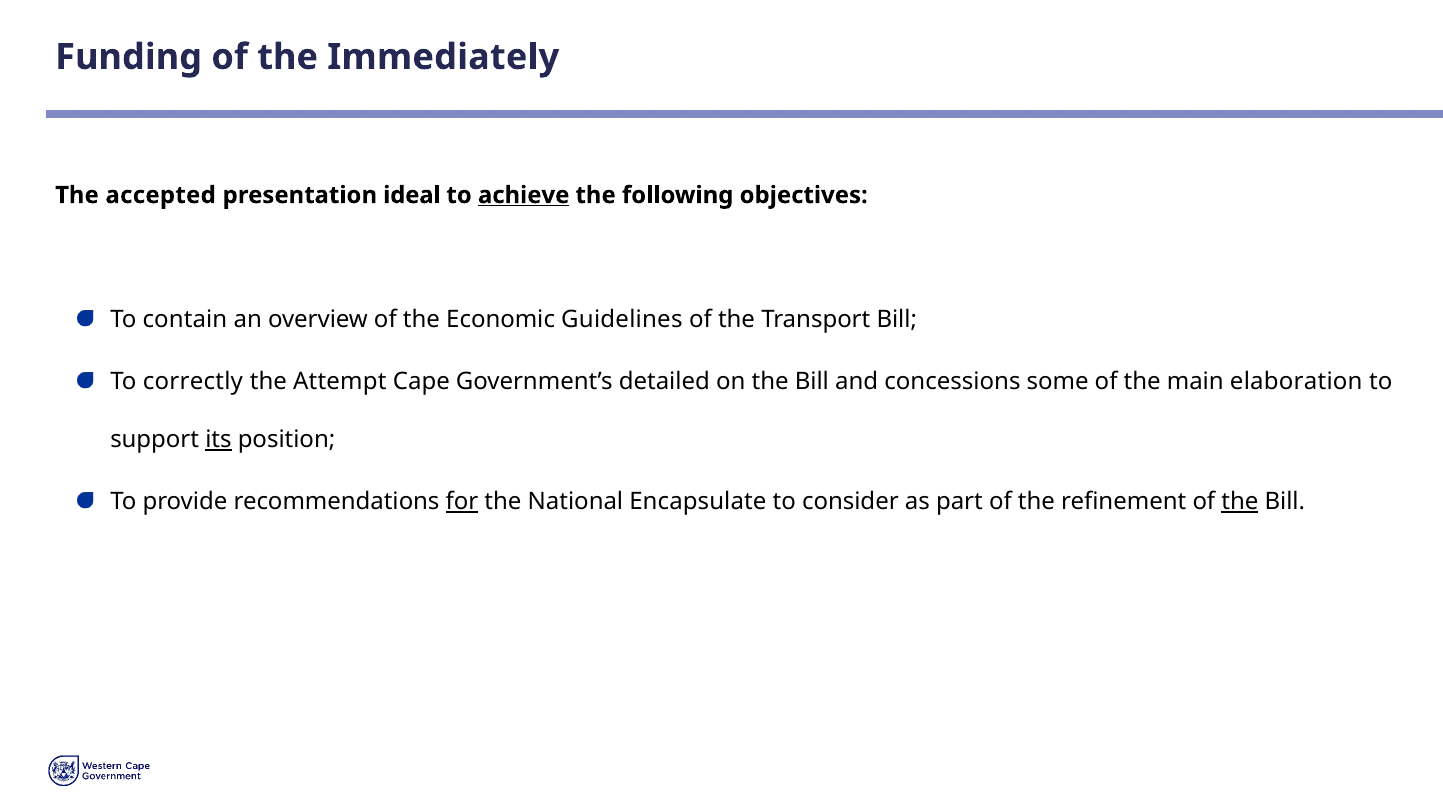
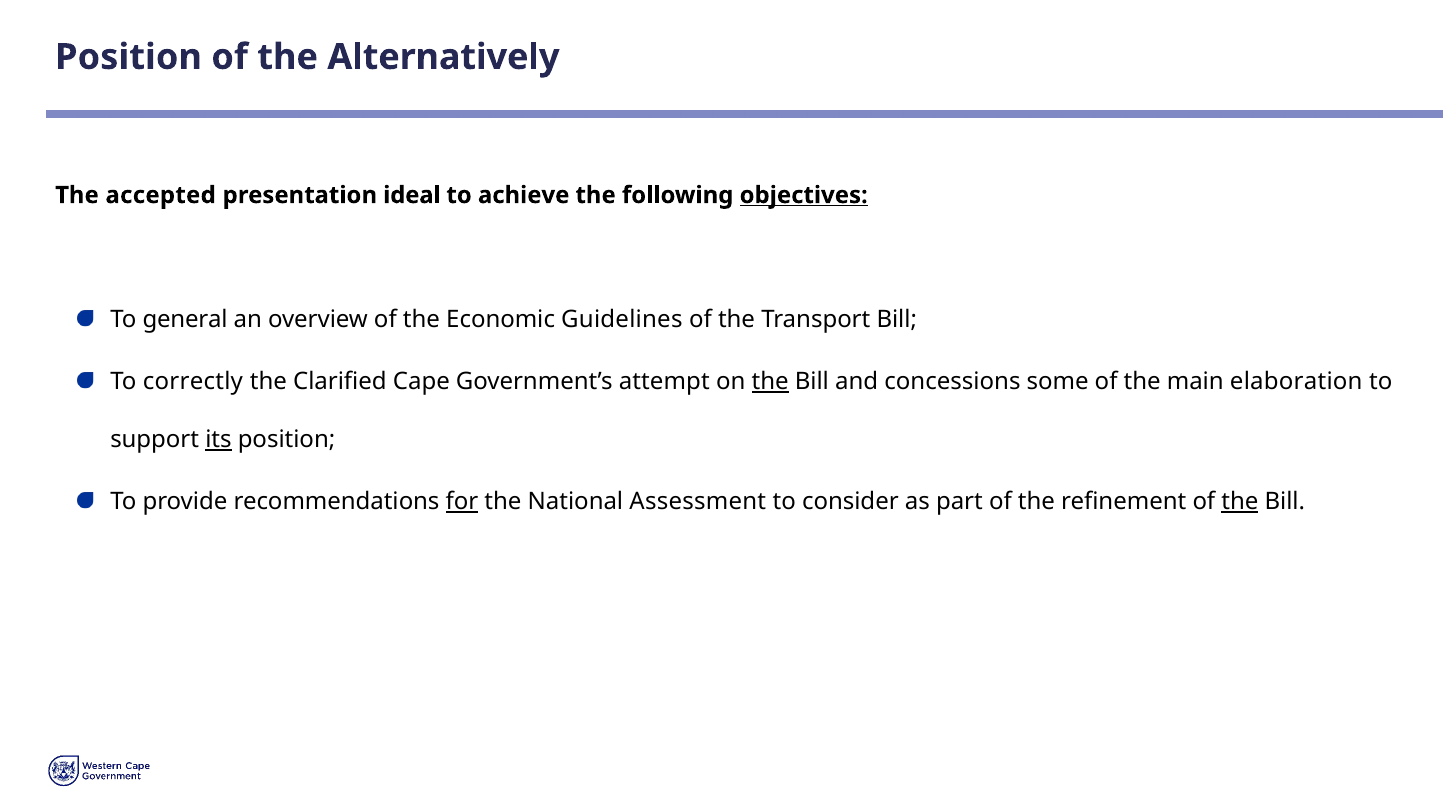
Funding: Funding -> Position (129, 57)
Immediately: Immediately -> Alternatively (443, 57)
achieve underline: present -> none (524, 195)
objectives underline: none -> present (804, 195)
contain: contain -> general (185, 320)
Attempt: Attempt -> Clarified (340, 382)
detailed: detailed -> attempt (664, 382)
the underline: none -> present (770, 382)
Encapsulate: Encapsulate -> Assessment (698, 502)
